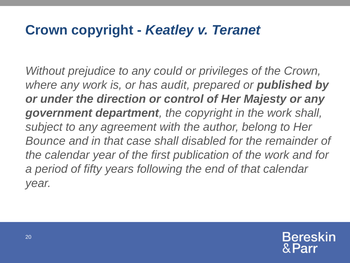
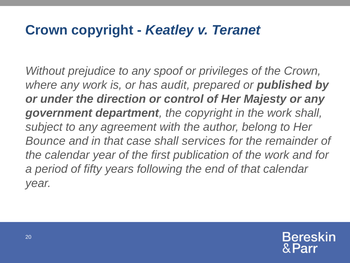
could: could -> spoof (168, 71)
disabled: disabled -> services (204, 141)
